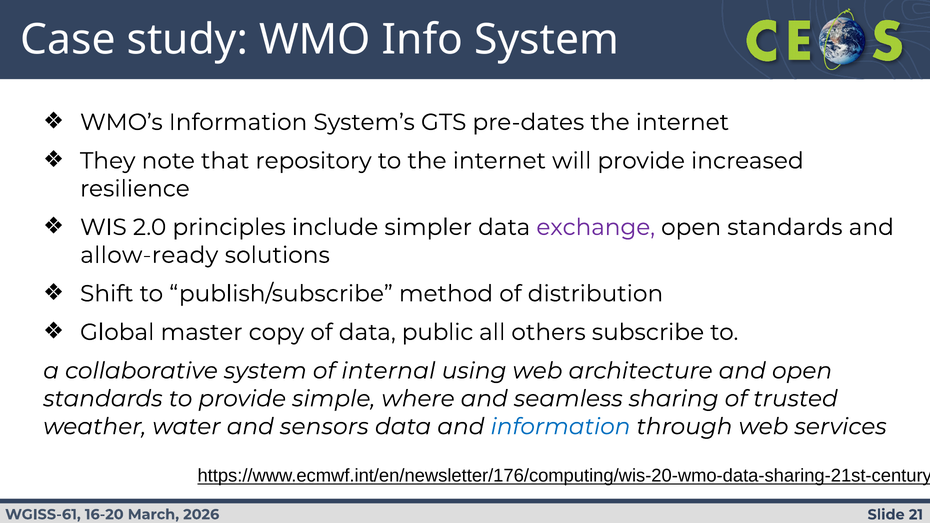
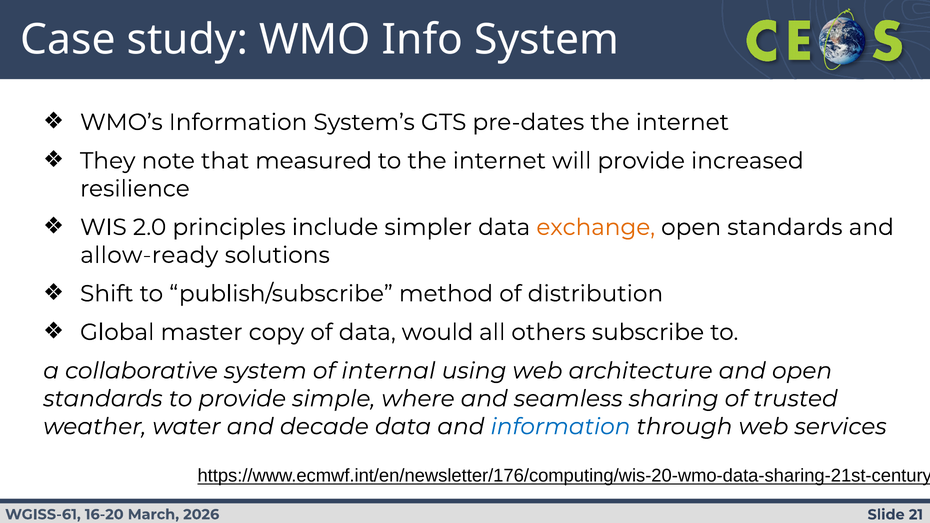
repository: repository -> measured (314, 161)
exchange colour: purple -> orange (596, 227)
public: public -> would (438, 332)
sensors: sensors -> decade (324, 427)
